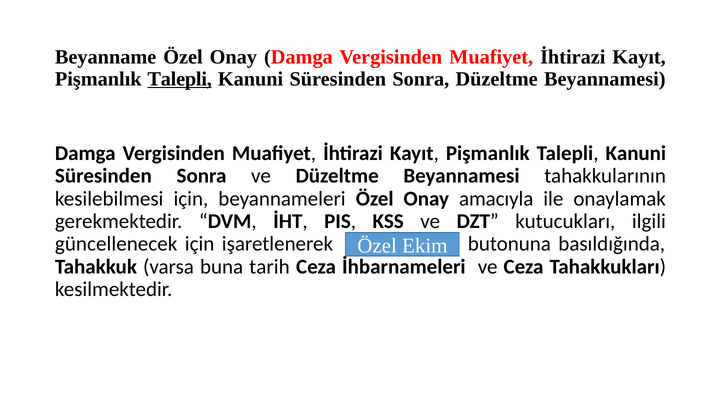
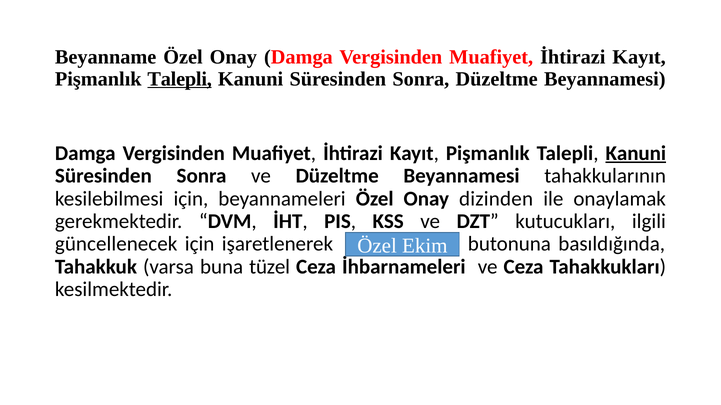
Kanuni underline: none -> present (636, 154)
amacıyla: amacıyla -> dizinden (496, 199)
tarih: tarih -> tüzel (270, 267)
